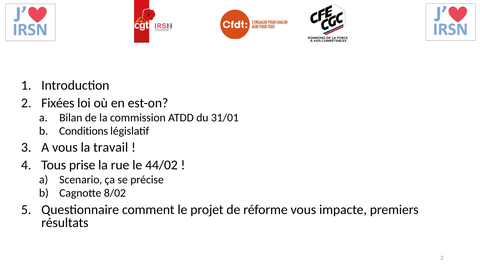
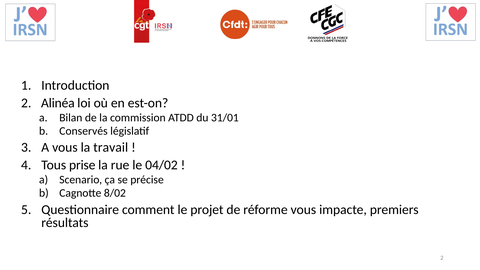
Fixées: Fixées -> Alinéa (58, 103)
Conditions: Conditions -> Conservés (83, 131)
44/02: 44/02 -> 04/02 (161, 165)
